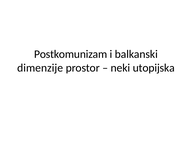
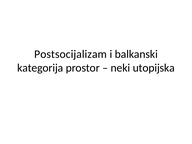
Postkomunizam: Postkomunizam -> Postsocijalizam (71, 54)
dimenzije: dimenzije -> kategorija (40, 68)
